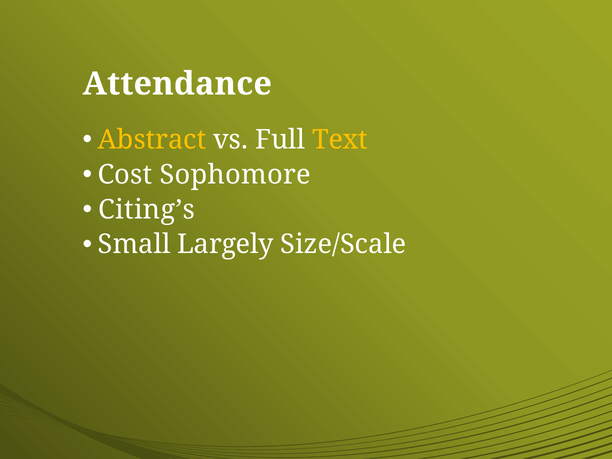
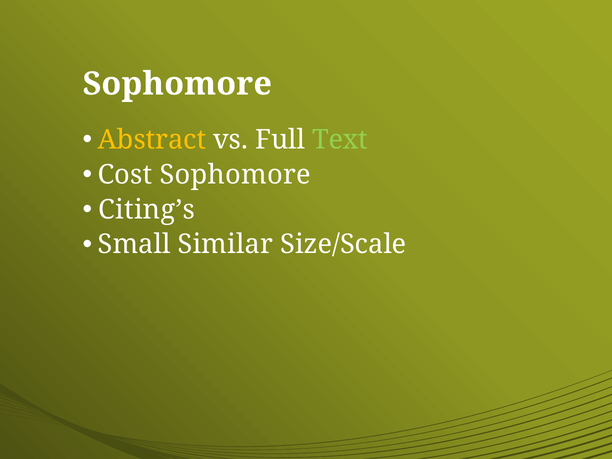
Attendance: Attendance -> Sophomore (177, 84)
Text colour: yellow -> light green (340, 140)
Largely: Largely -> Similar (225, 245)
